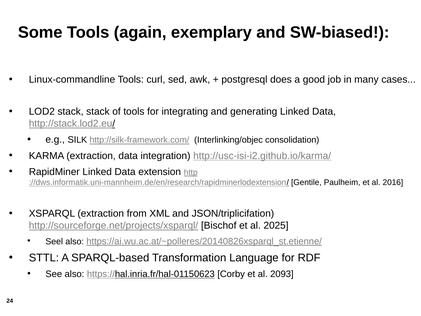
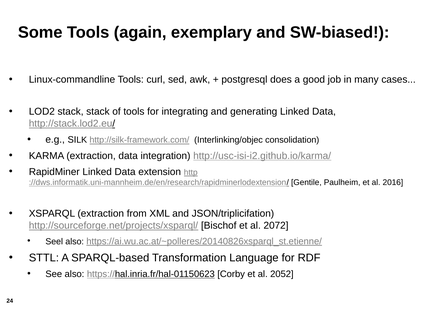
2025: 2025 -> 2072 (276, 225)
2093: 2093 -> 2052 (282, 274)
